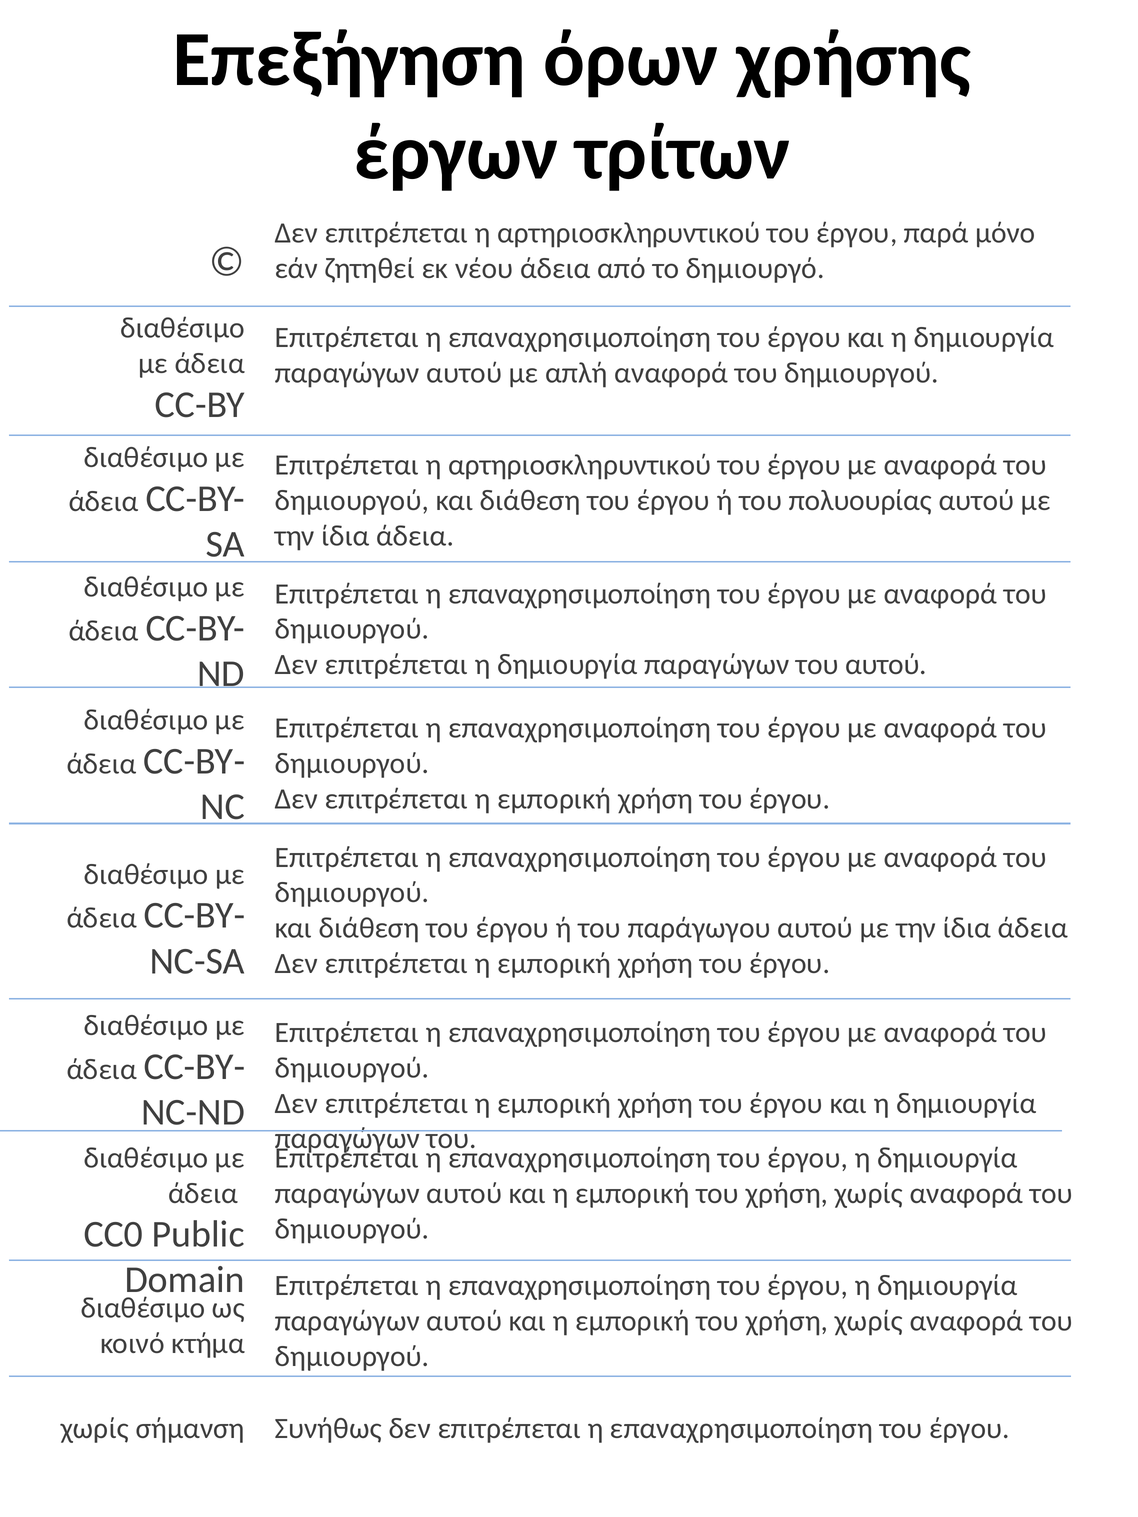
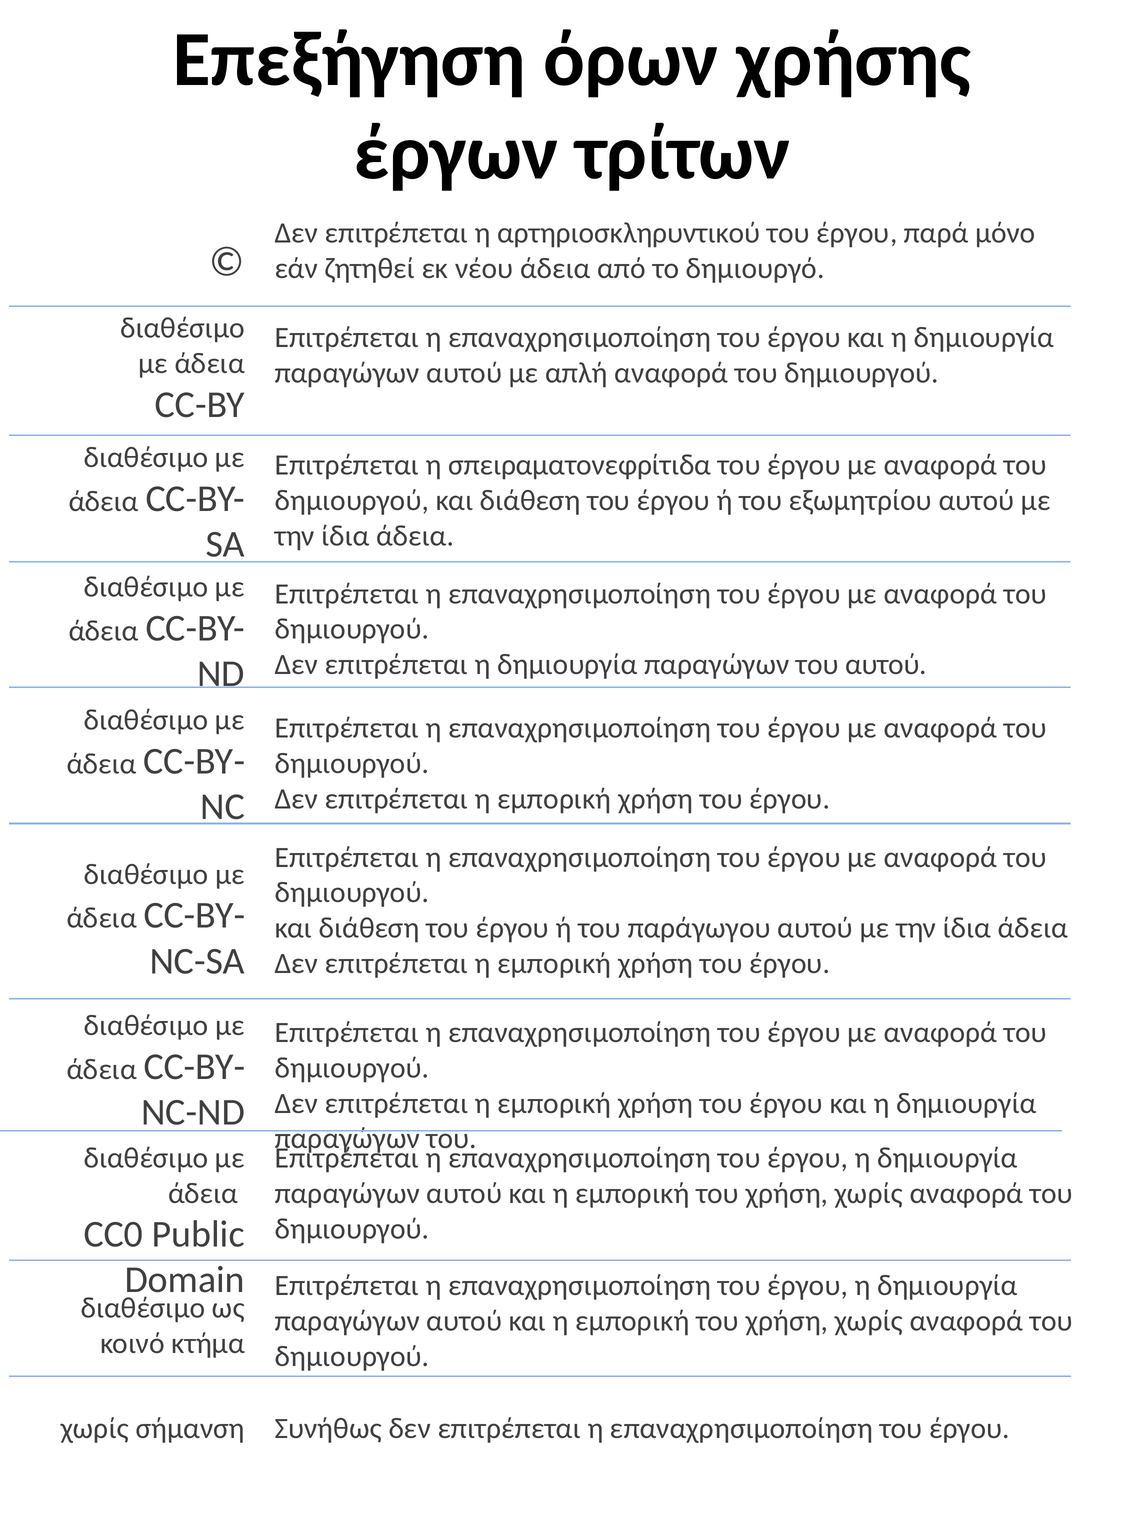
αρτηριοσκληρυντικού: αρτηριοσκληρυντικού -> σπειραματονεφρίτιδα (580, 465)
πολυουρίας: πολυουρίας -> εξωμητρίου (860, 501)
